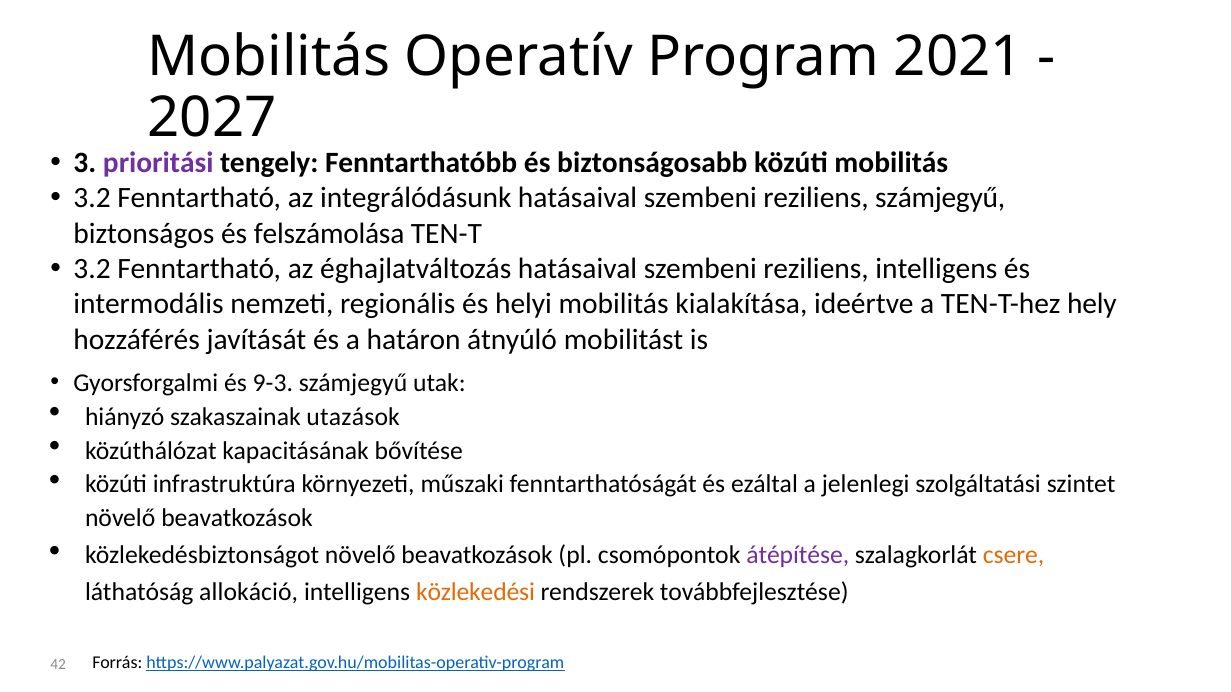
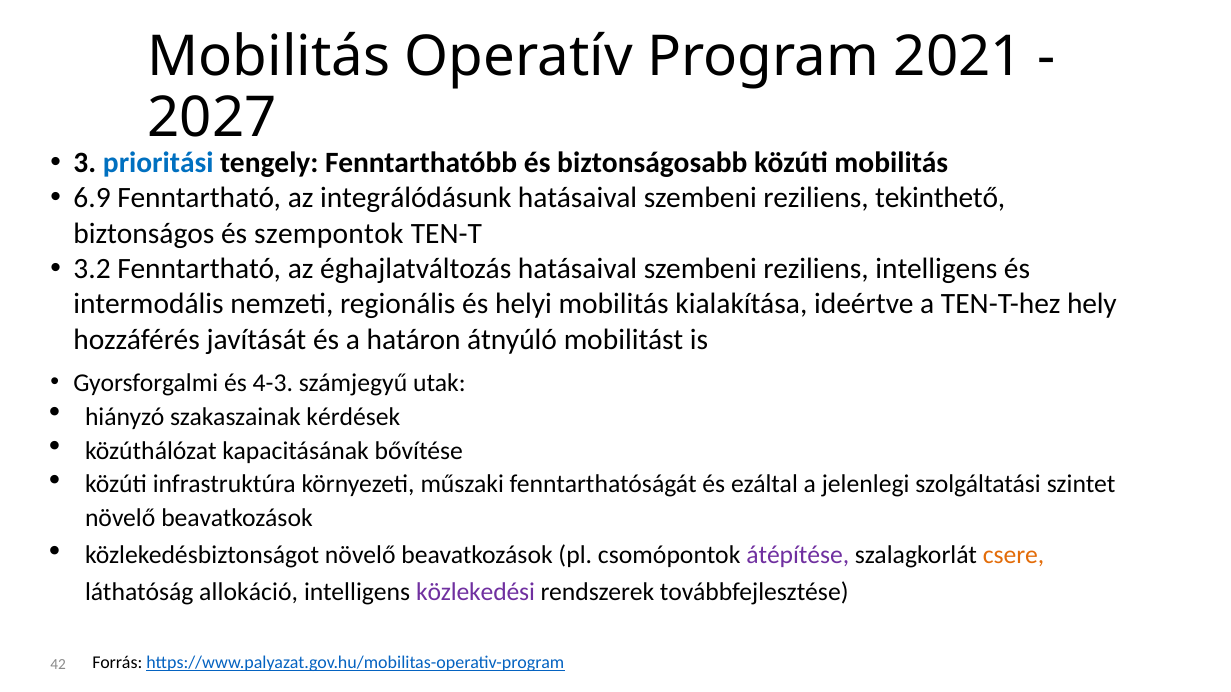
prioritási colour: purple -> blue (158, 163)
3.2: 3.2 -> 6.9 (92, 198)
reziliens számjegyű: számjegyű -> tekinthető (940, 198)
felszámolása: felszámolása -> szempontok (329, 234)
9-3: 9-3 -> 4-3 (273, 383)
utazások: utazások -> kérdések (353, 417)
közlekedési colour: orange -> purple (475, 592)
